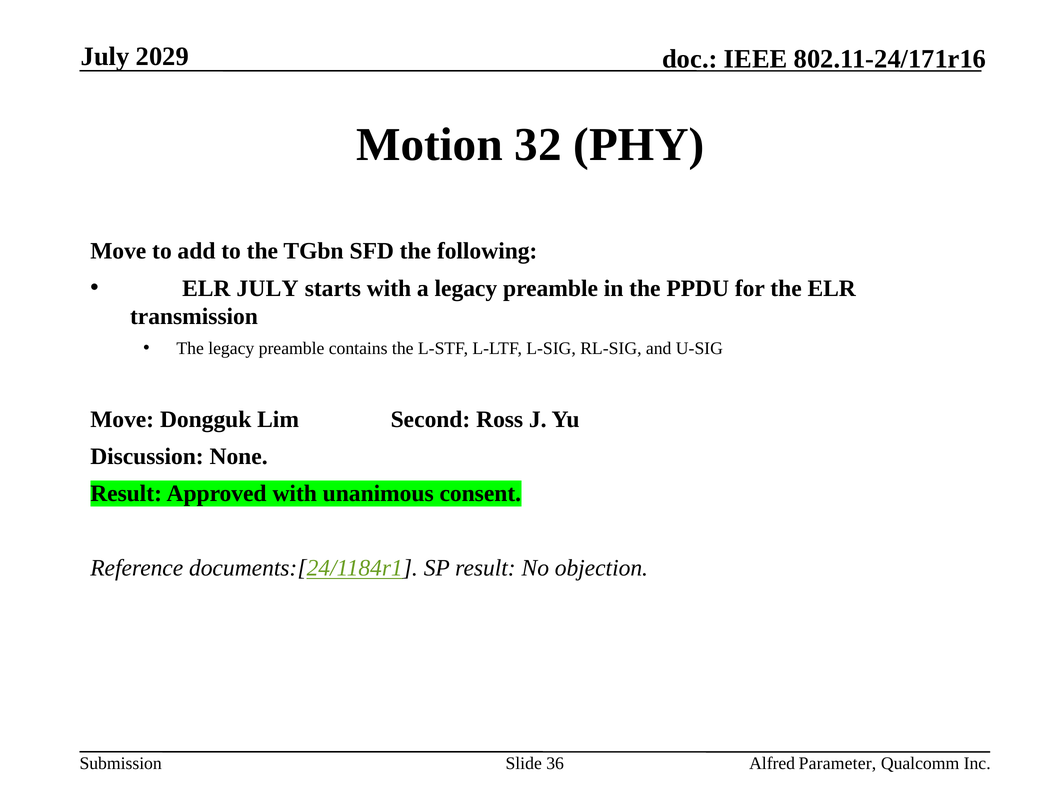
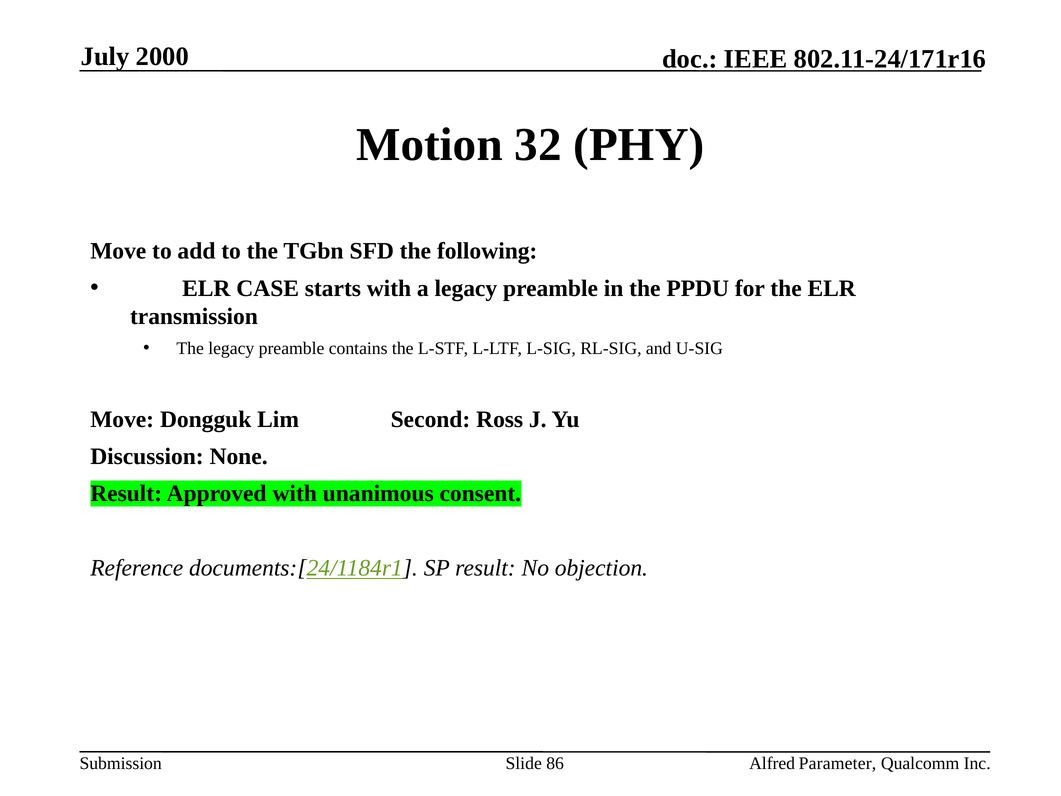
2029: 2029 -> 2000 (162, 56)
ELR JULY: JULY -> CASE (268, 288)
36: 36 -> 86 (555, 763)
